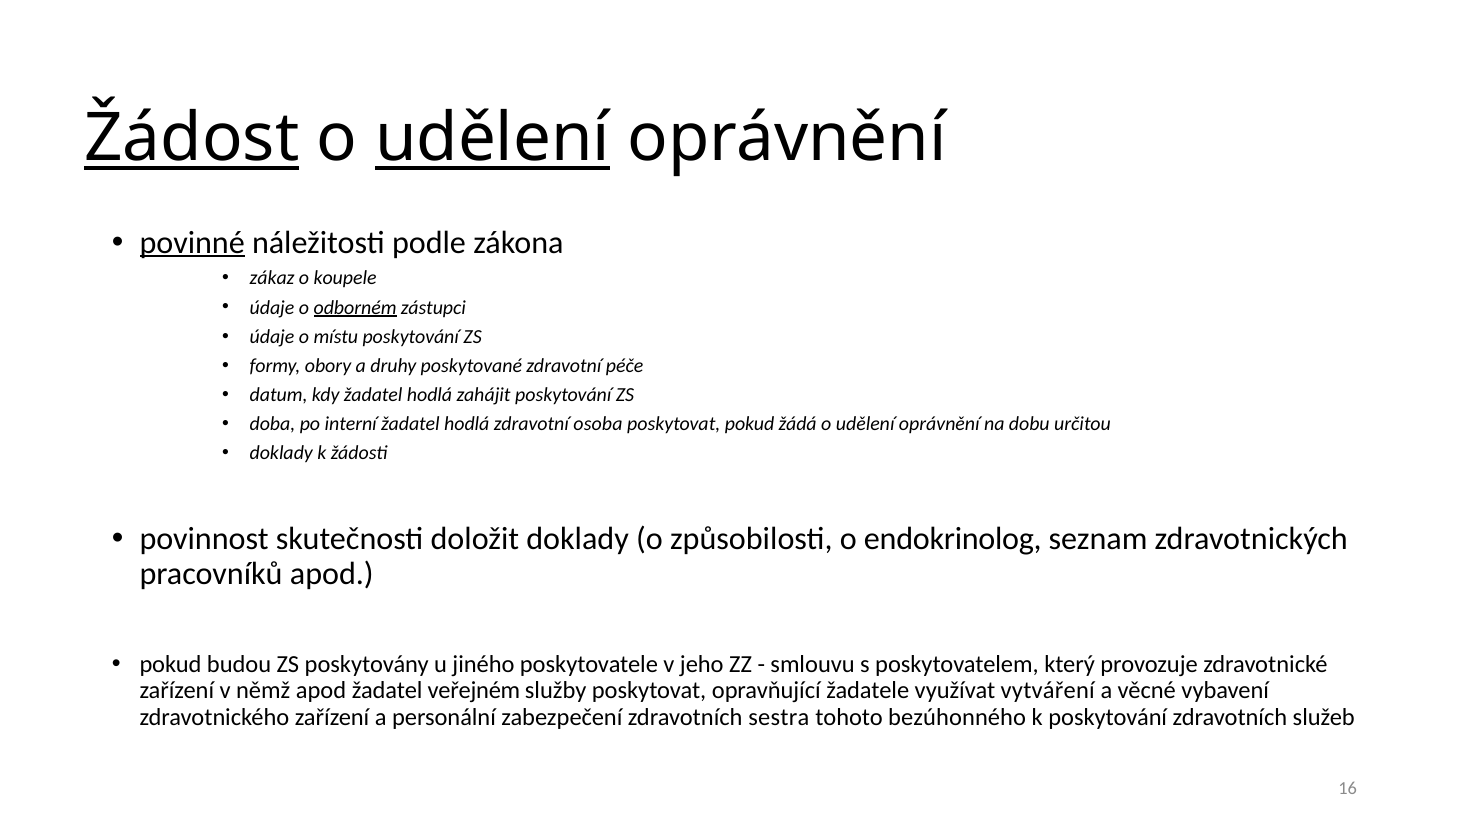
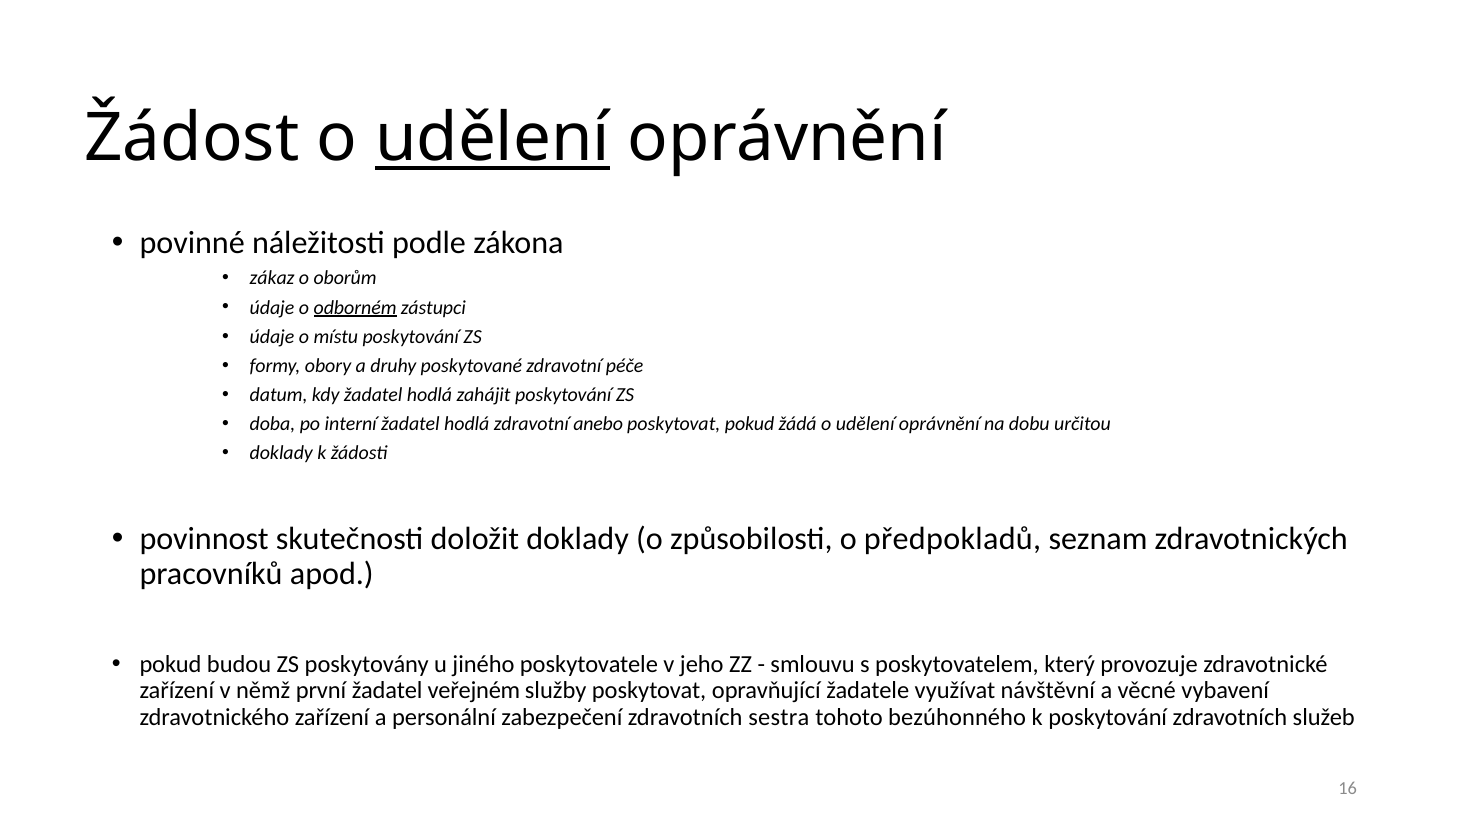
Žádost underline: present -> none (192, 139)
povinné underline: present -> none (192, 243)
koupele: koupele -> oborům (345, 278)
osoba: osoba -> anebo (598, 424)
endokrinolog: endokrinolog -> předpokladů (953, 539)
němž apod: apod -> první (321, 691)
vytváření: vytváření -> návštěvní (1048, 691)
